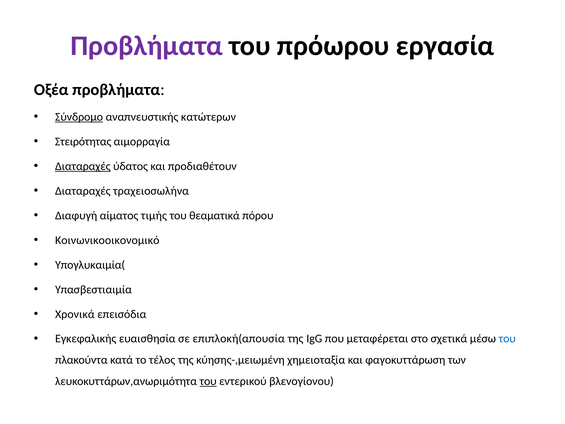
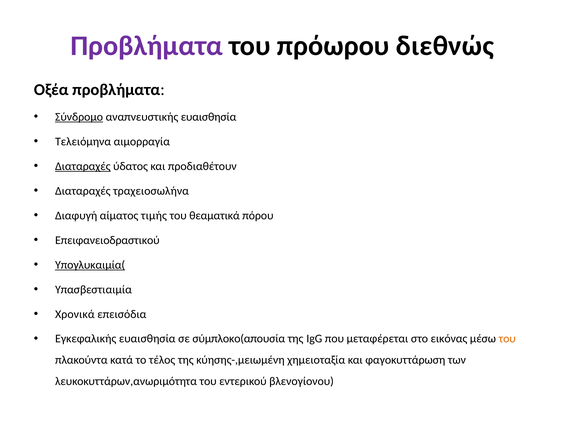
εργασία: εργασία -> διεθνώς (445, 46)
αναπνευστικής κατώτερων: κατώτερων -> ευαισθησία (209, 117)
Στειρότητας: Στειρότητας -> Τελειόμηνα (83, 142)
Κοινωνικοοικονομικό: Κοινωνικοοικονομικό -> Επειφανειοδραστικού (107, 240)
Υπογλυκαιμία( underline: none -> present (90, 265)
επιπλοκή(απουσία: επιπλοκή(απουσία -> σύμπλοκο(απουσία (239, 339)
σχετικά: σχετικά -> εικόνας (449, 339)
του colour: blue -> orange (507, 339)
του underline: present -> none (208, 381)
